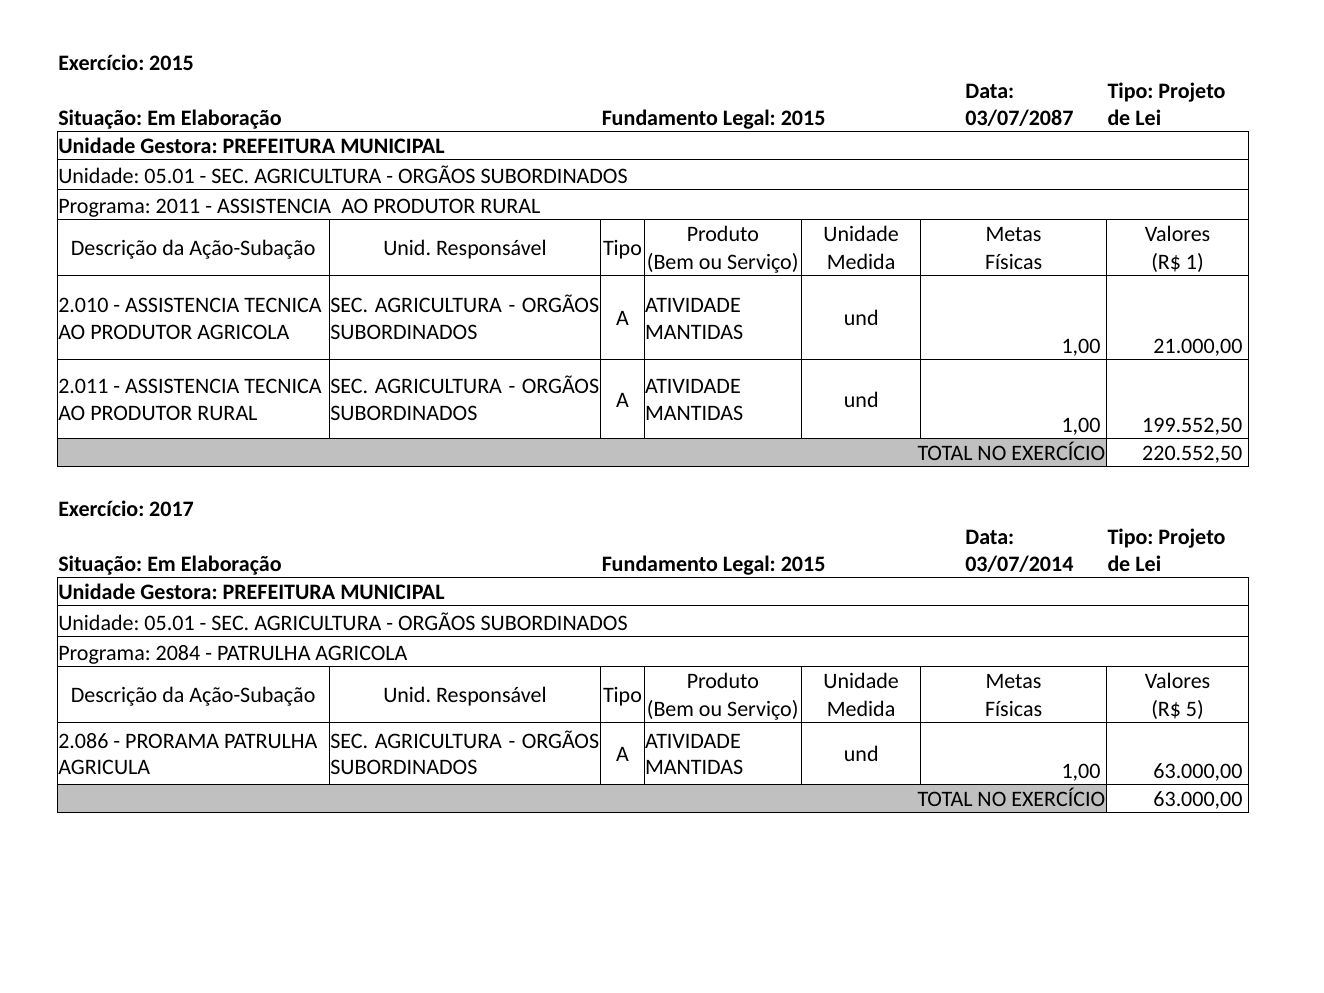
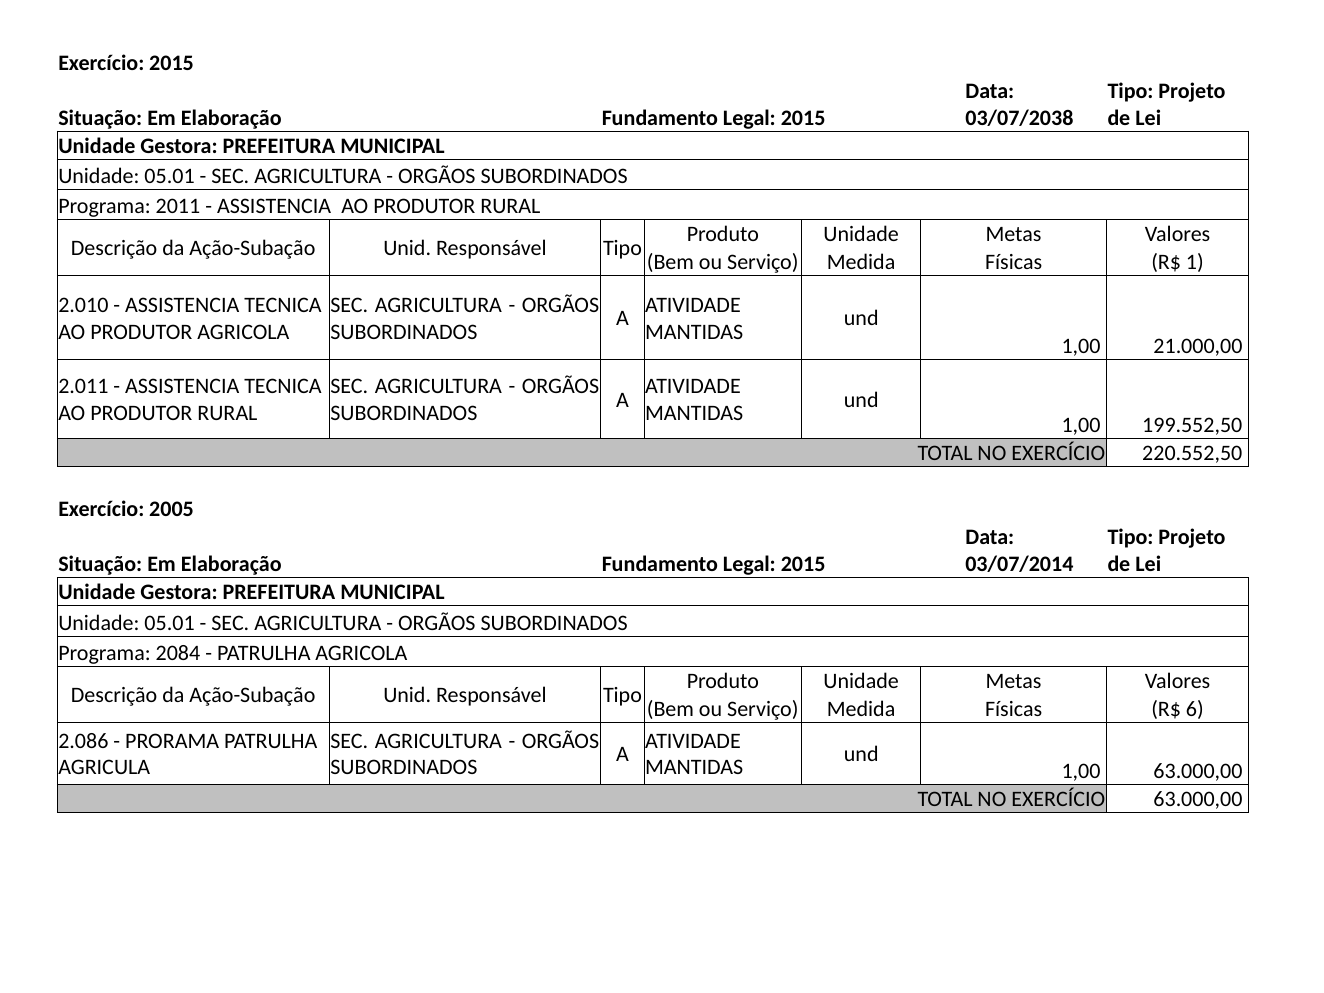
03/07/2087: 03/07/2087 -> 03/07/2038 (1019, 118)
2017: 2017 -> 2005 (172, 510)
5: 5 -> 6 (1195, 709)
